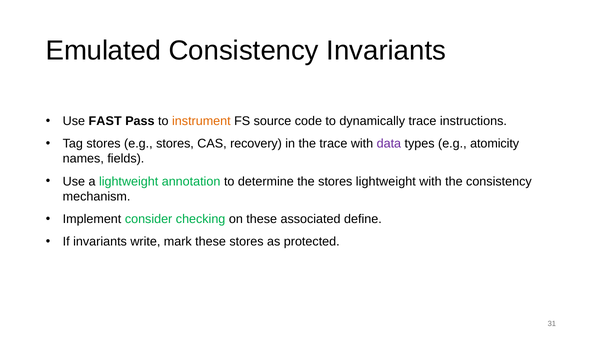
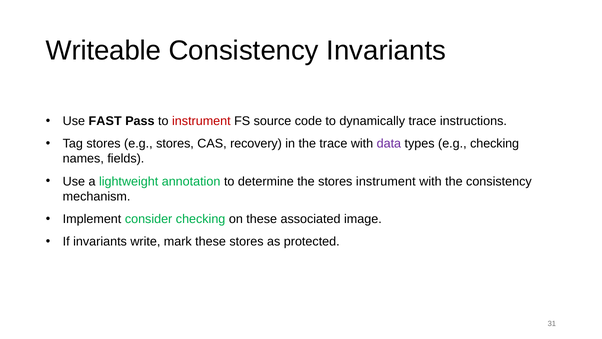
Emulated: Emulated -> Writeable (103, 51)
instrument colour: orange -> red (201, 121)
e.g atomicity: atomicity -> checking (495, 144)
stores lightweight: lightweight -> instrument (386, 181)
define: define -> image (363, 219)
